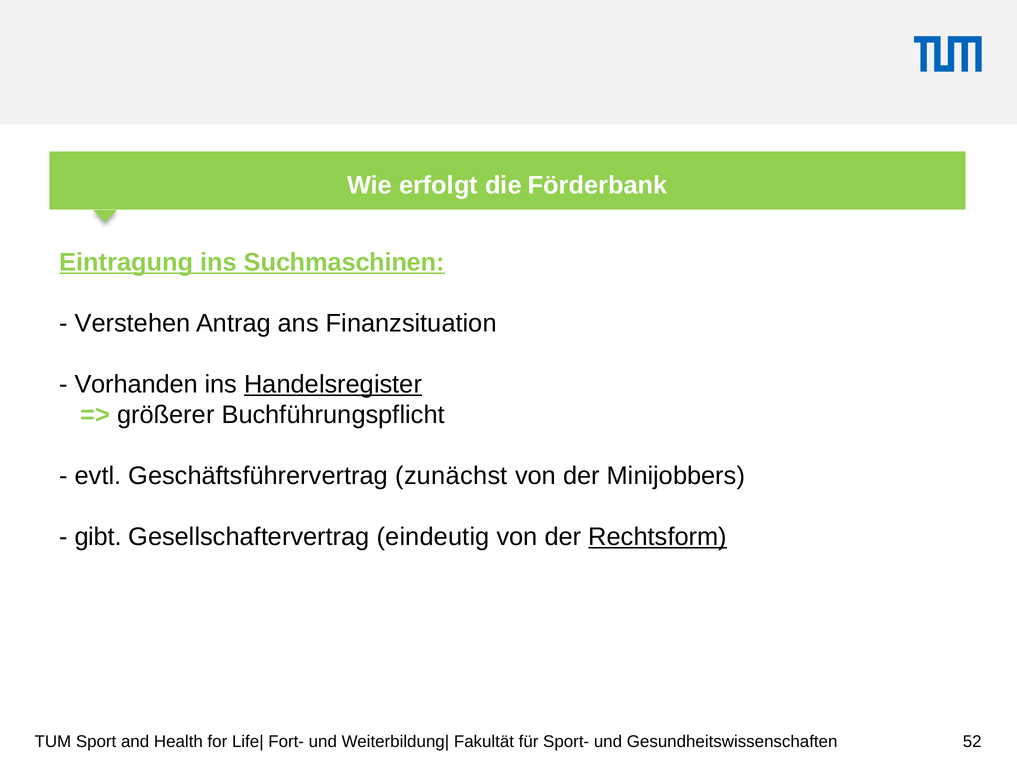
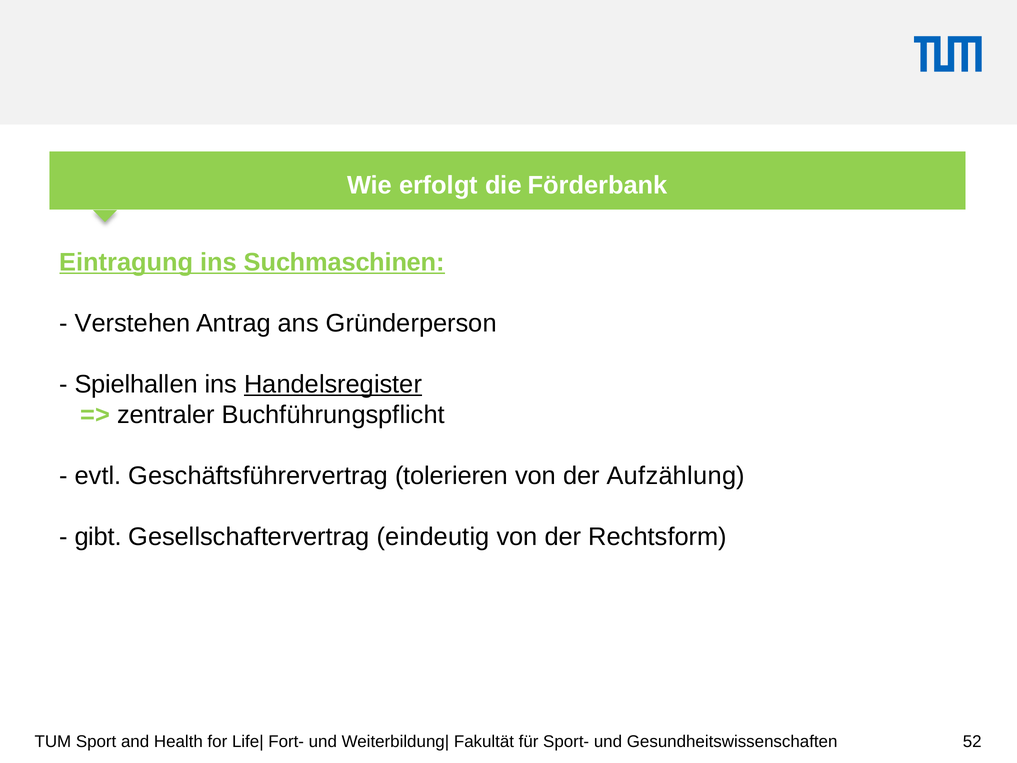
Finanzsituation: Finanzsituation -> Gründerperson (411, 323)
Vorhanden: Vorhanden -> Spielhallen (136, 384)
größerer: größerer -> zentraler (166, 415)
zunächst: zunächst -> tolerieren (452, 476)
Minijobbers: Minijobbers -> Aufzählung (676, 476)
Rechtsform underline: present -> none (658, 537)
